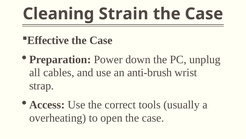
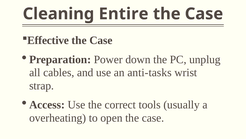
Strain: Strain -> Entire (124, 14)
anti-brush: anti-brush -> anti-tasks (150, 72)
